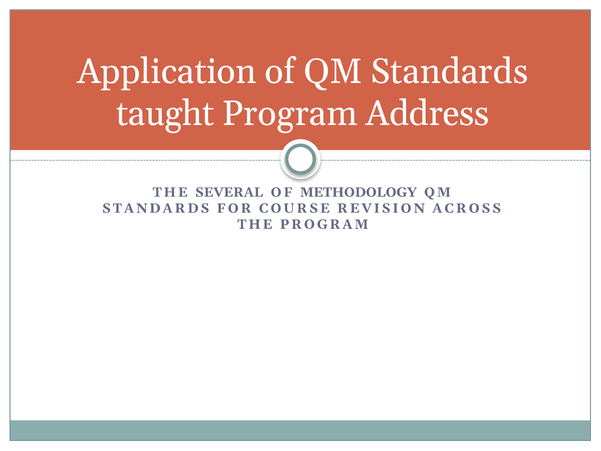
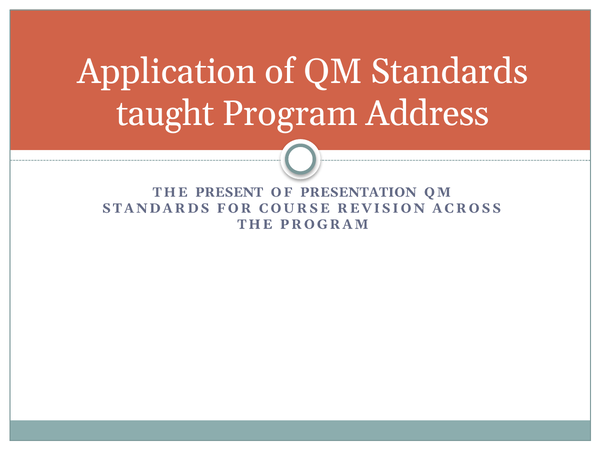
SEVERAL: SEVERAL -> PRESENT (229, 192)
METHODOLOGY: METHODOLOGY -> PRESENTATION (358, 192)
